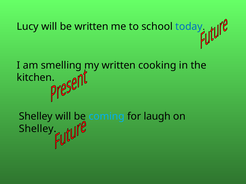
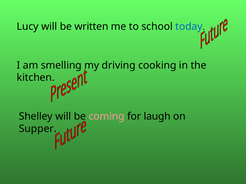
my written: written -> driving (119, 65)
coming colour: light blue -> pink (107, 117)
Shelley: Shelley -> Supper (38, 129)
